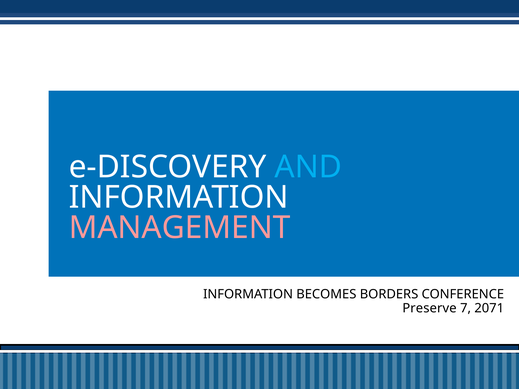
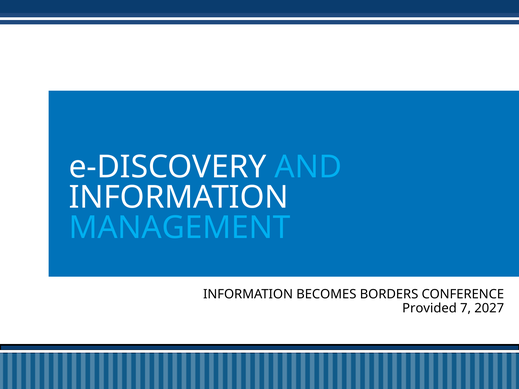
MANAGEMENT colour: pink -> light blue (180, 228)
Preserve: Preserve -> Provided (429, 308)
2071: 2071 -> 2027 (489, 308)
